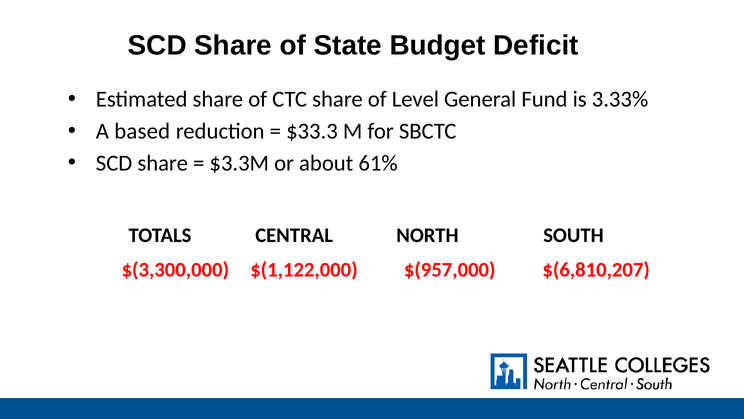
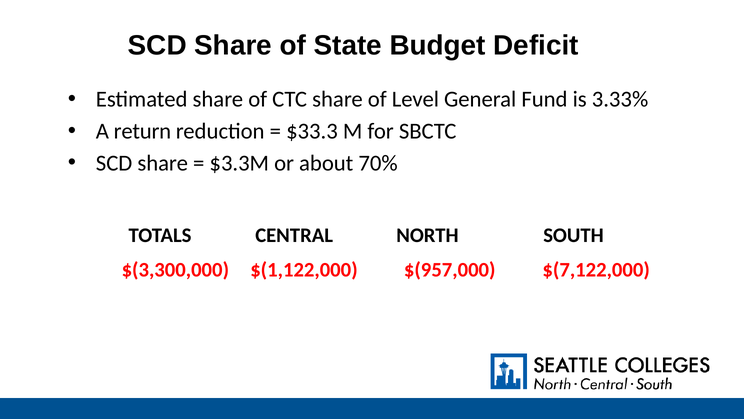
based: based -> return (142, 131)
61%: 61% -> 70% (378, 163)
$(6,810,207: $(6,810,207 -> $(7,122,000 (596, 269)
